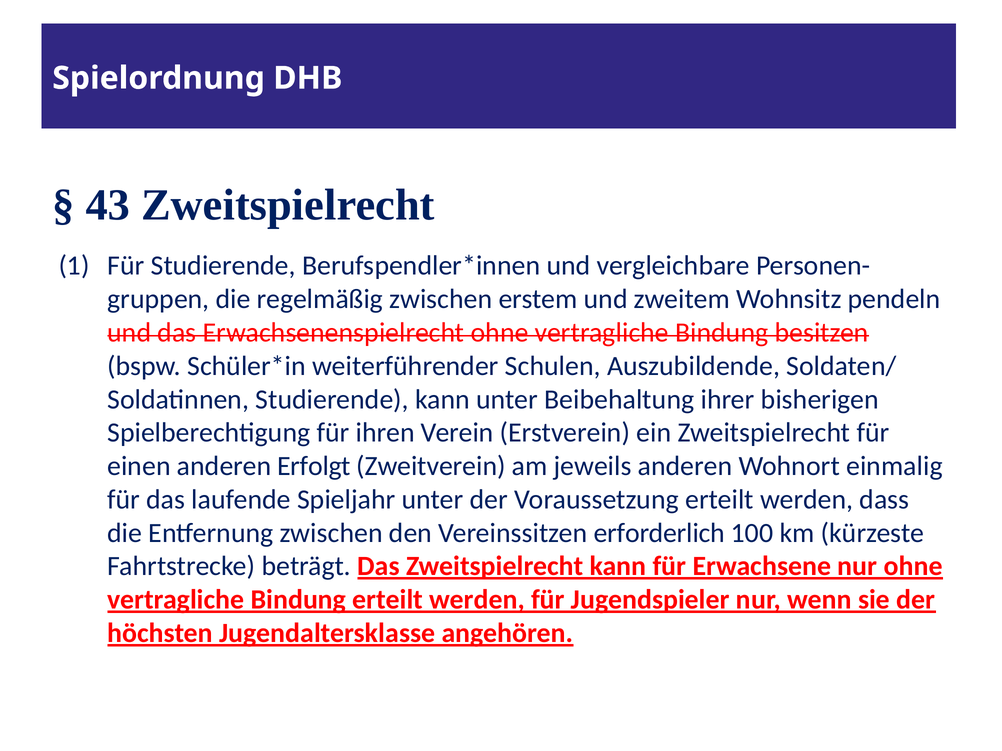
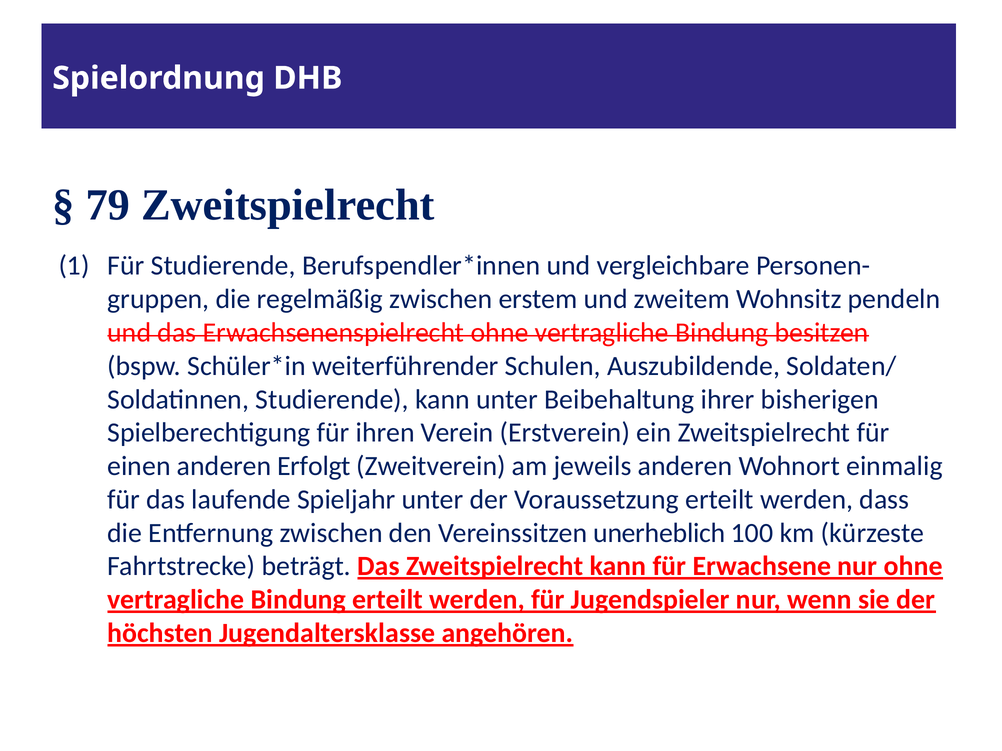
43: 43 -> 79 (108, 205)
erforderlich: erforderlich -> unerheblich (659, 533)
